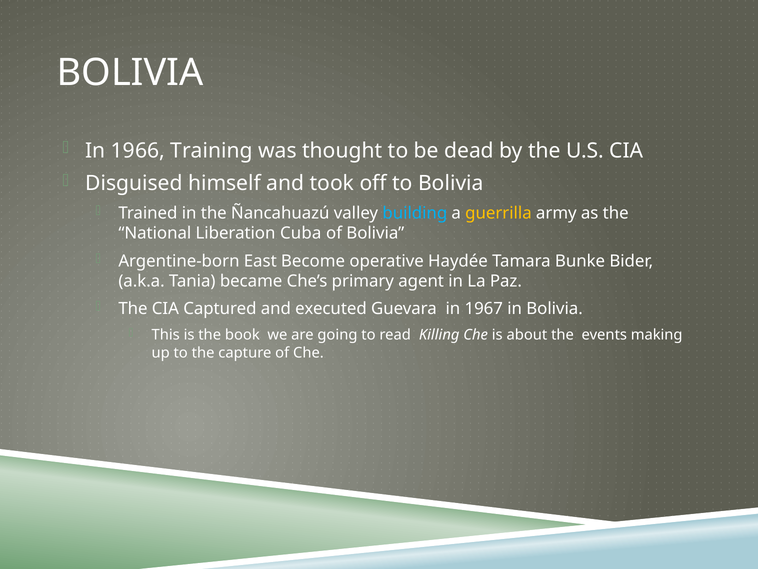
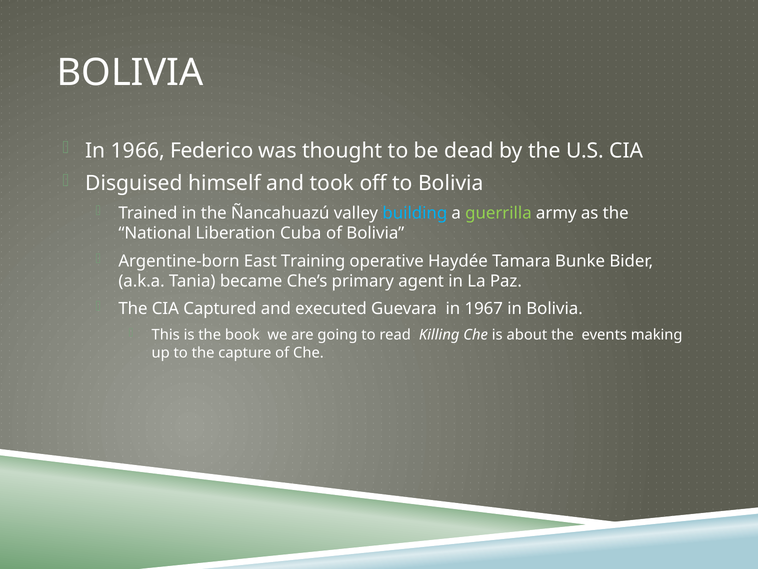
Training: Training -> Federico (212, 151)
guerrilla colour: yellow -> light green (498, 213)
Become: Become -> Training (313, 261)
